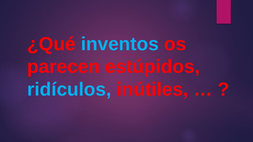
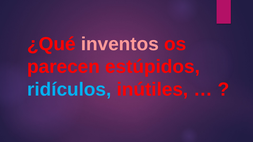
inventos colour: light blue -> pink (120, 44)
